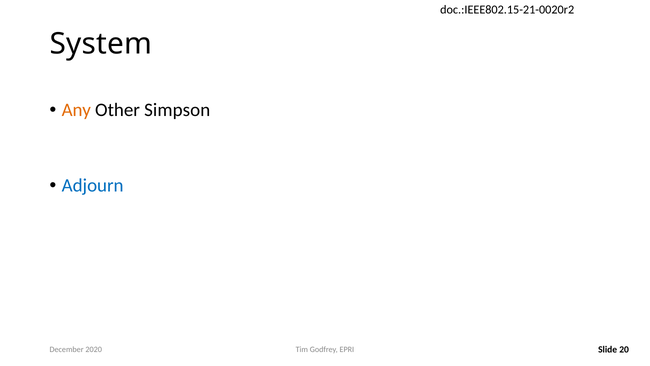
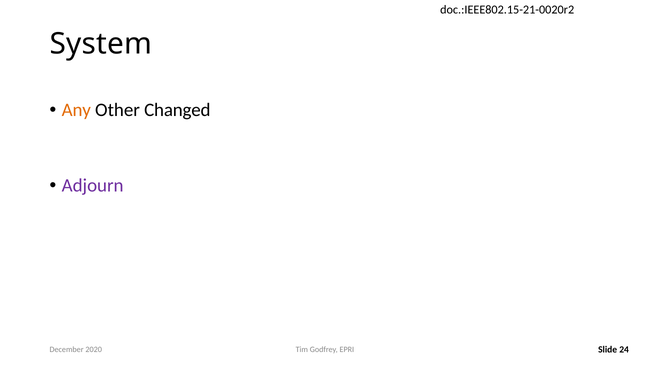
Simpson: Simpson -> Changed (177, 110)
Adjourn colour: blue -> purple (93, 185)
20: 20 -> 24 (624, 349)
